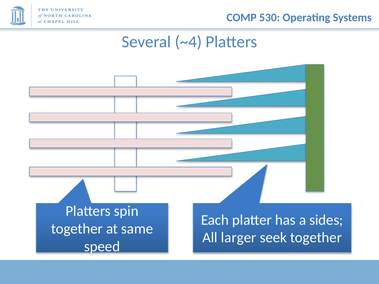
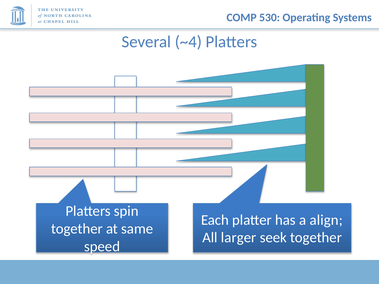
sides: sides -> align (326, 220)
